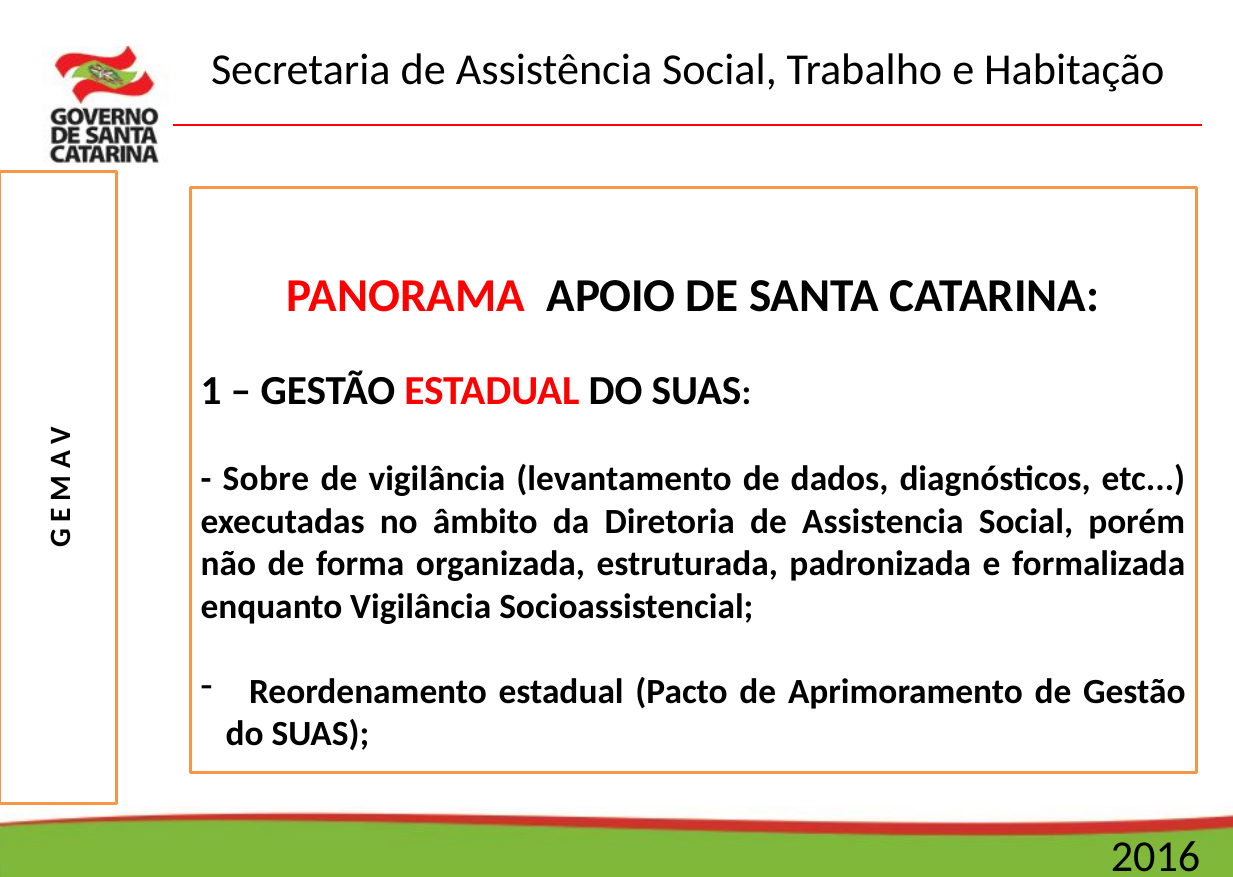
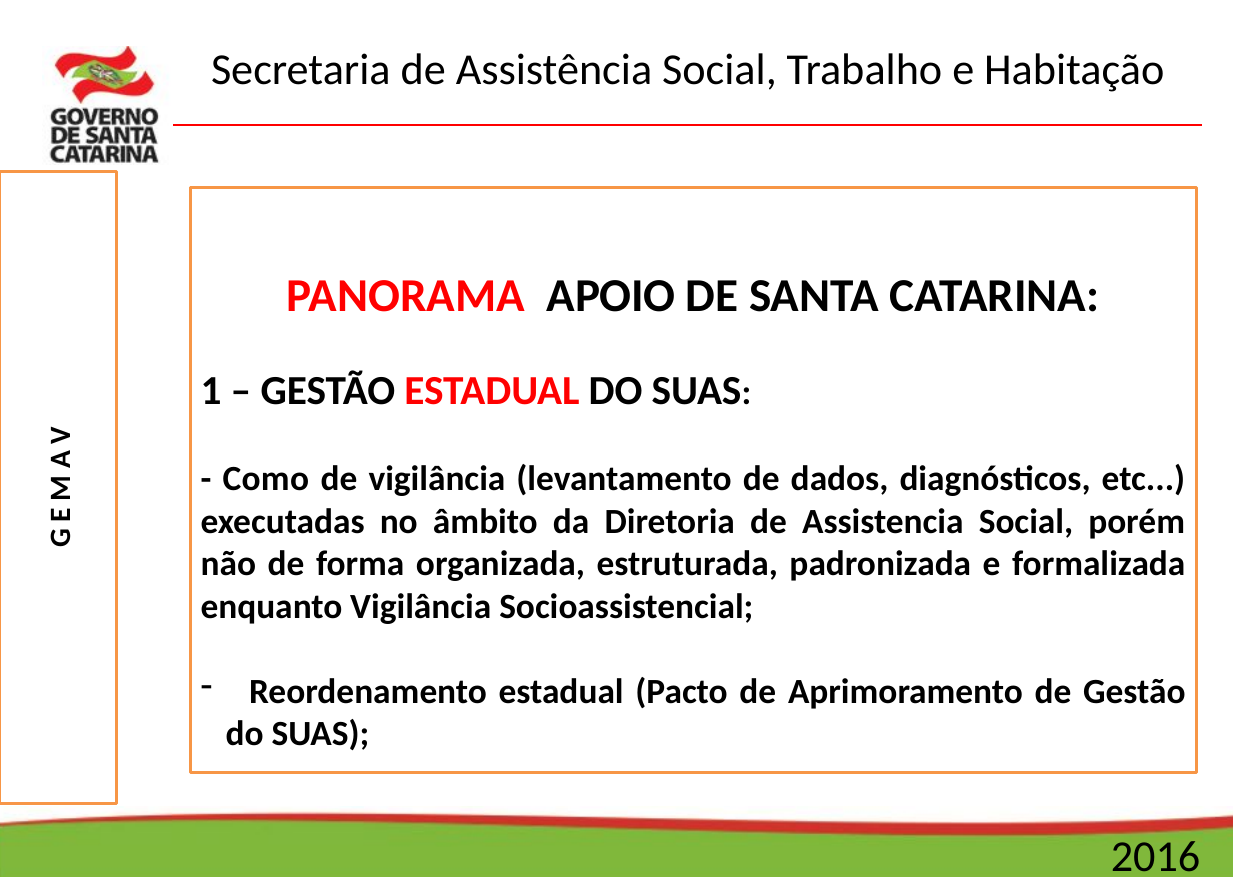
Sobre: Sobre -> Como (266, 480)
